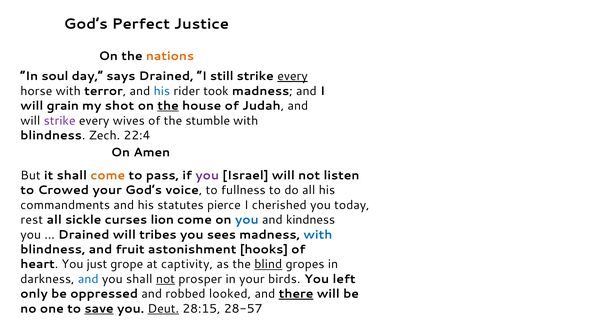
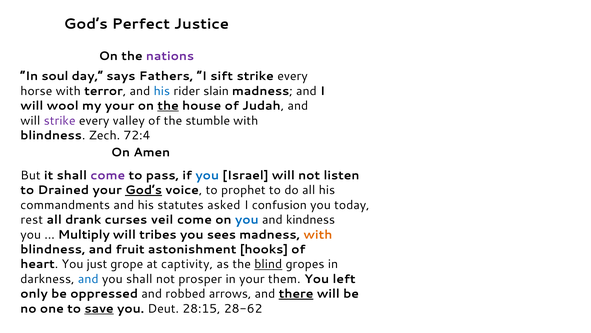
nations colour: orange -> purple (170, 56)
says Drained: Drained -> Fathers (166, 76)
still: still -> sift (222, 76)
every underline: present -> none (293, 76)
took: took -> slain (216, 91)
grain: grain -> wool (63, 106)
my shot: shot -> your (120, 106)
wives: wives -> valley (129, 120)
22:4: 22:4 -> 72:4 (137, 135)
come colour: orange -> purple (108, 175)
you colour: purple -> blue (207, 175)
Crowed: Crowed -> Drained (63, 190)
God’s underline: none -> present (144, 190)
fullness: fullness -> prophet (243, 190)
pierce: pierce -> asked (224, 205)
cherished: cherished -> confusion (279, 205)
sickle: sickle -> drank (83, 219)
lion: lion -> veil (162, 219)
Drained: Drained -> Multiply (84, 234)
with colour: blue -> orange (318, 234)
not underline: present -> none (165, 279)
birds: birds -> them (284, 279)
looked: looked -> arrows (230, 293)
Deut underline: present -> none (163, 308)
28-57: 28-57 -> 28-62 (243, 308)
